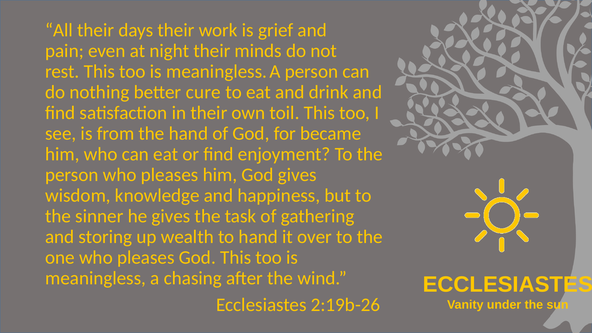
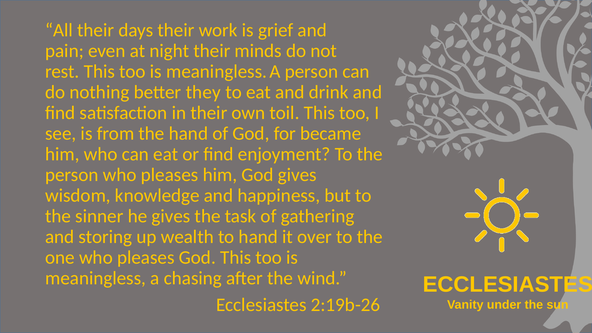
cure: cure -> they (203, 92)
